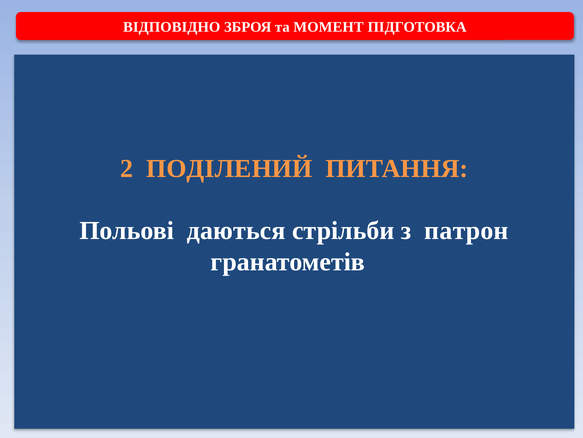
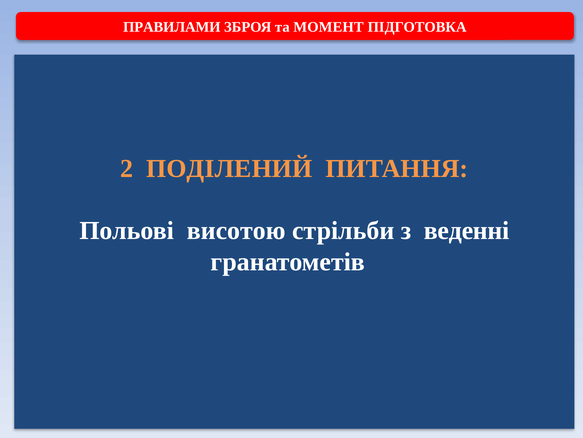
ВІДПОВІДНО: ВІДПОВІДНО -> ПРАВИЛАМИ (172, 27)
даються: даються -> висотою (236, 230)
патрон: патрон -> веденні (467, 230)
